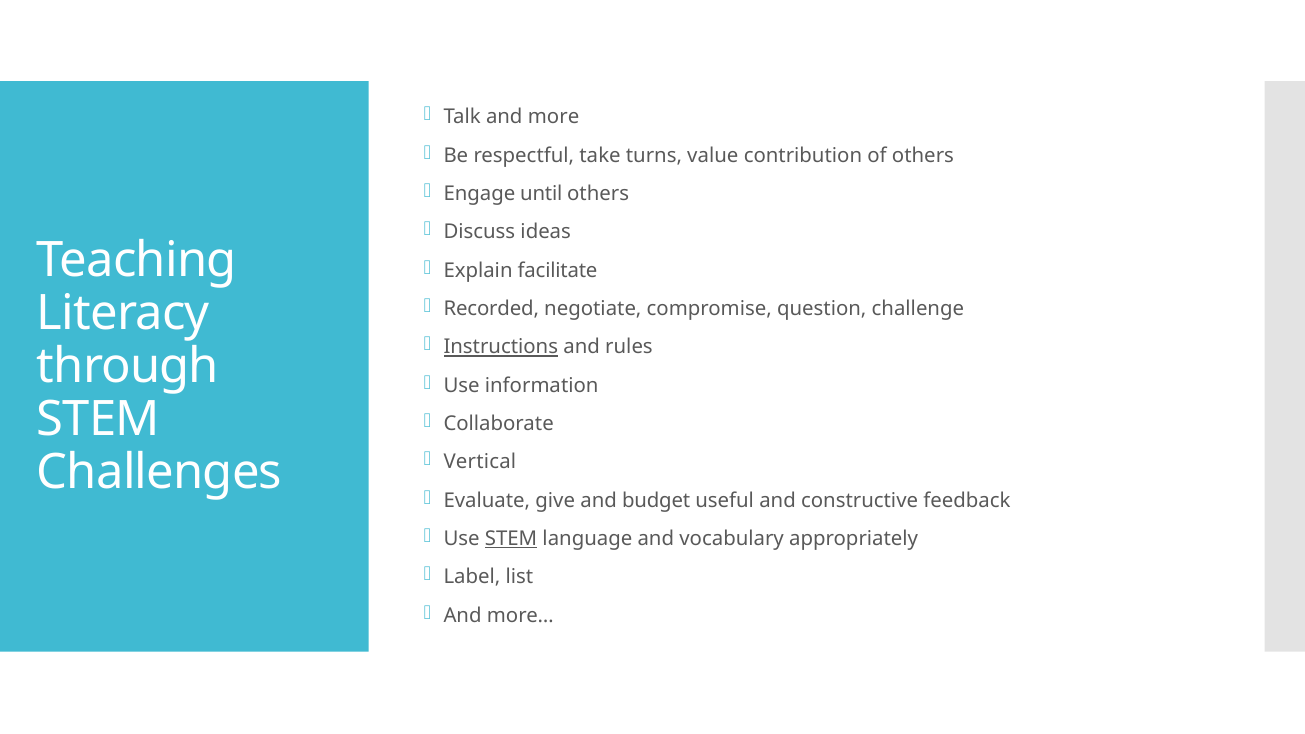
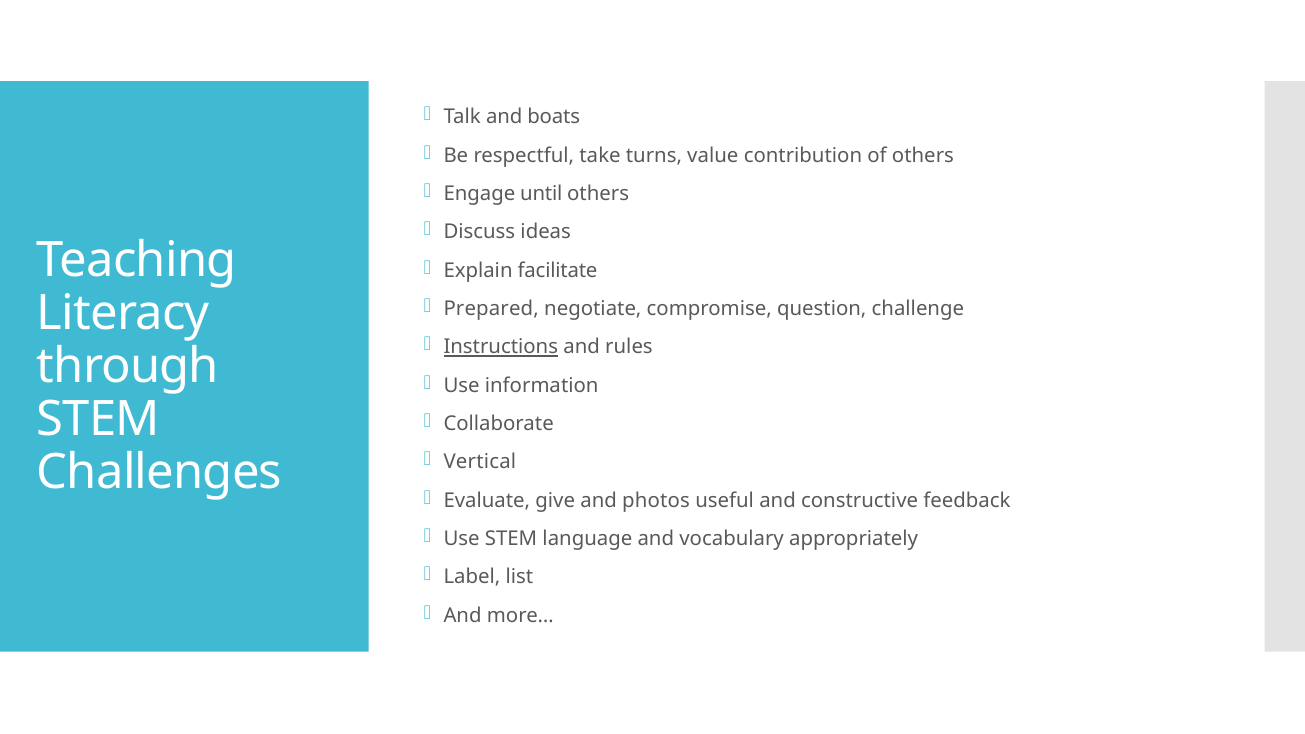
more: more -> boats (554, 117)
Recorded: Recorded -> Prepared (491, 309)
budget: budget -> photos (656, 501)
STEM underline: present -> none (511, 539)
